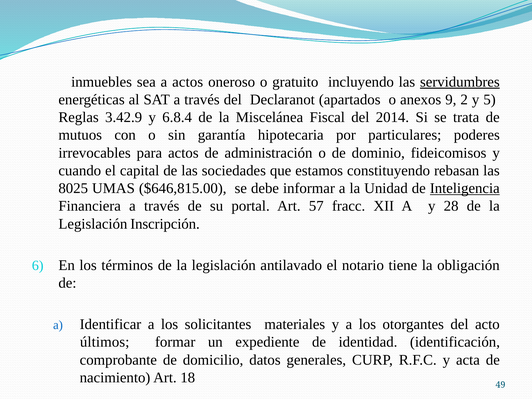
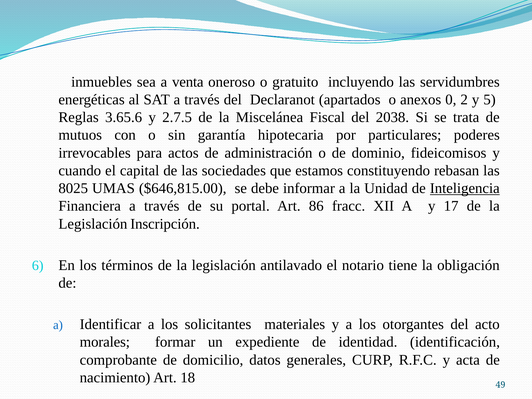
a actos: actos -> venta (188, 82)
servidumbres underline: present -> none (460, 82)
9: 9 -> 0 (451, 100)
3.42.9: 3.42.9 -> 3.65.6 (124, 117)
6.8.4: 6.8.4 -> 2.7.5 (177, 117)
2014: 2014 -> 2038 (392, 117)
57: 57 -> 86 (316, 206)
28: 28 -> 17 (451, 206)
últimos: últimos -> morales (105, 342)
